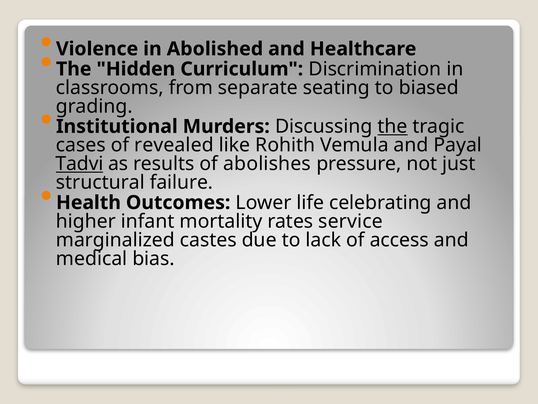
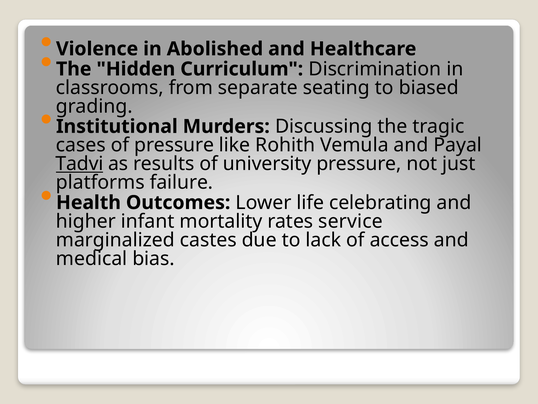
the underline: present -> none (393, 126)
of revealed: revealed -> pressure (174, 145)
abolishes: abolishes -> university (267, 164)
structural: structural -> platforms (100, 182)
